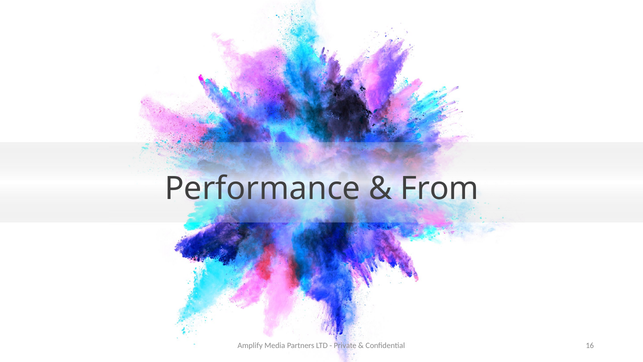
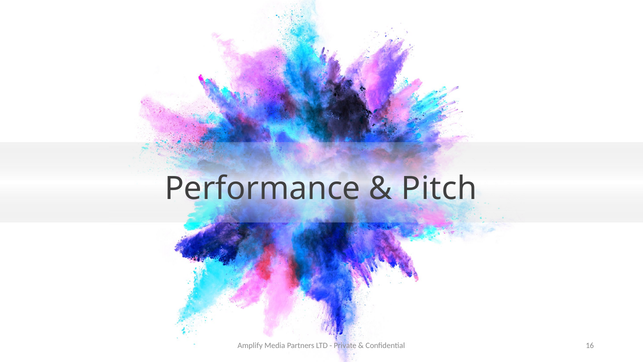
From: From -> Pitch (439, 188)
